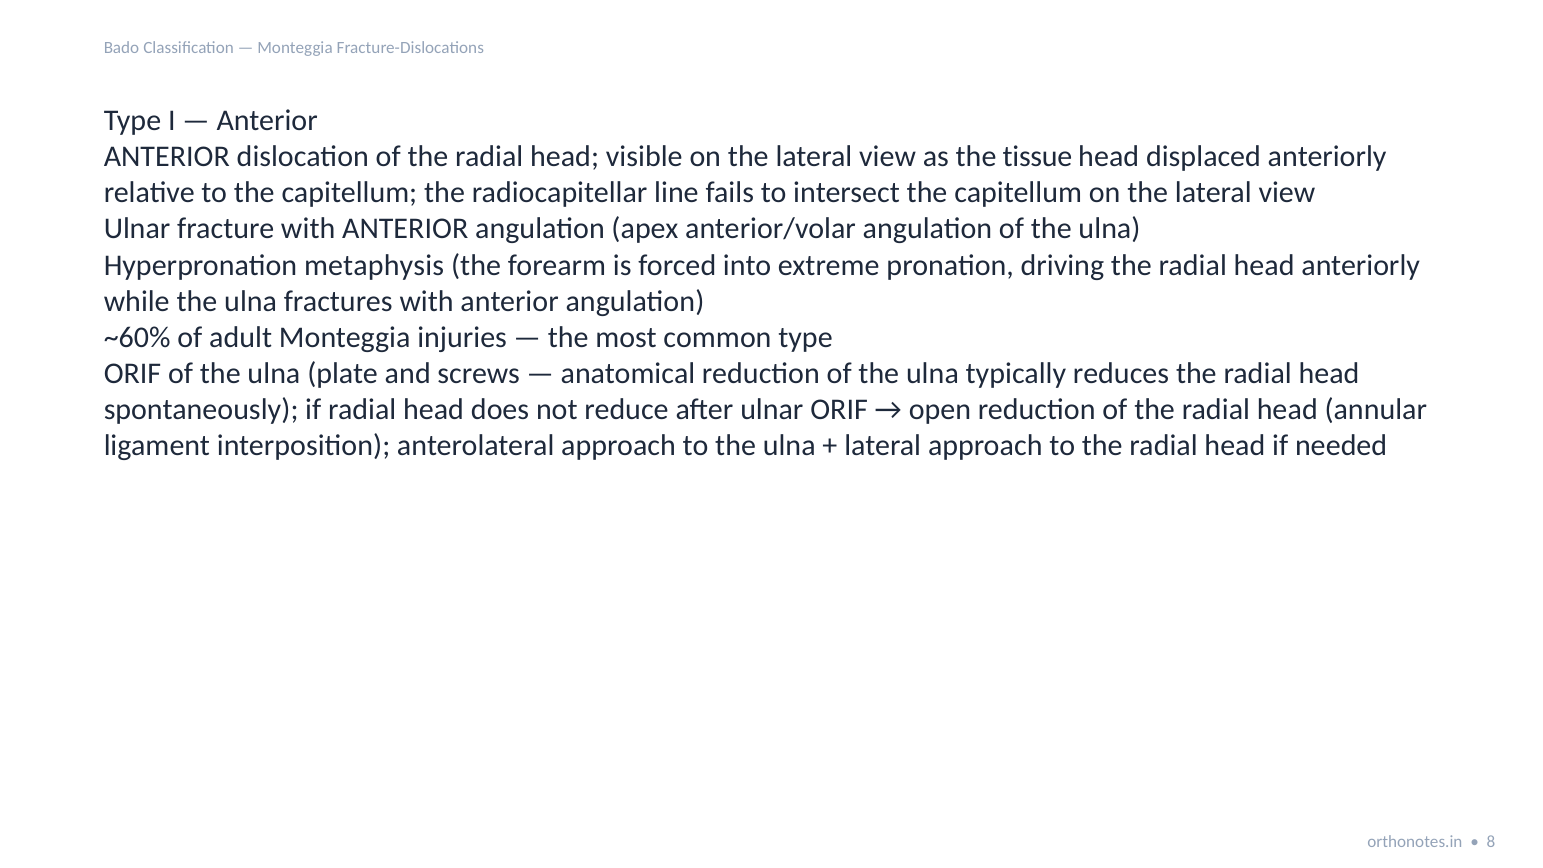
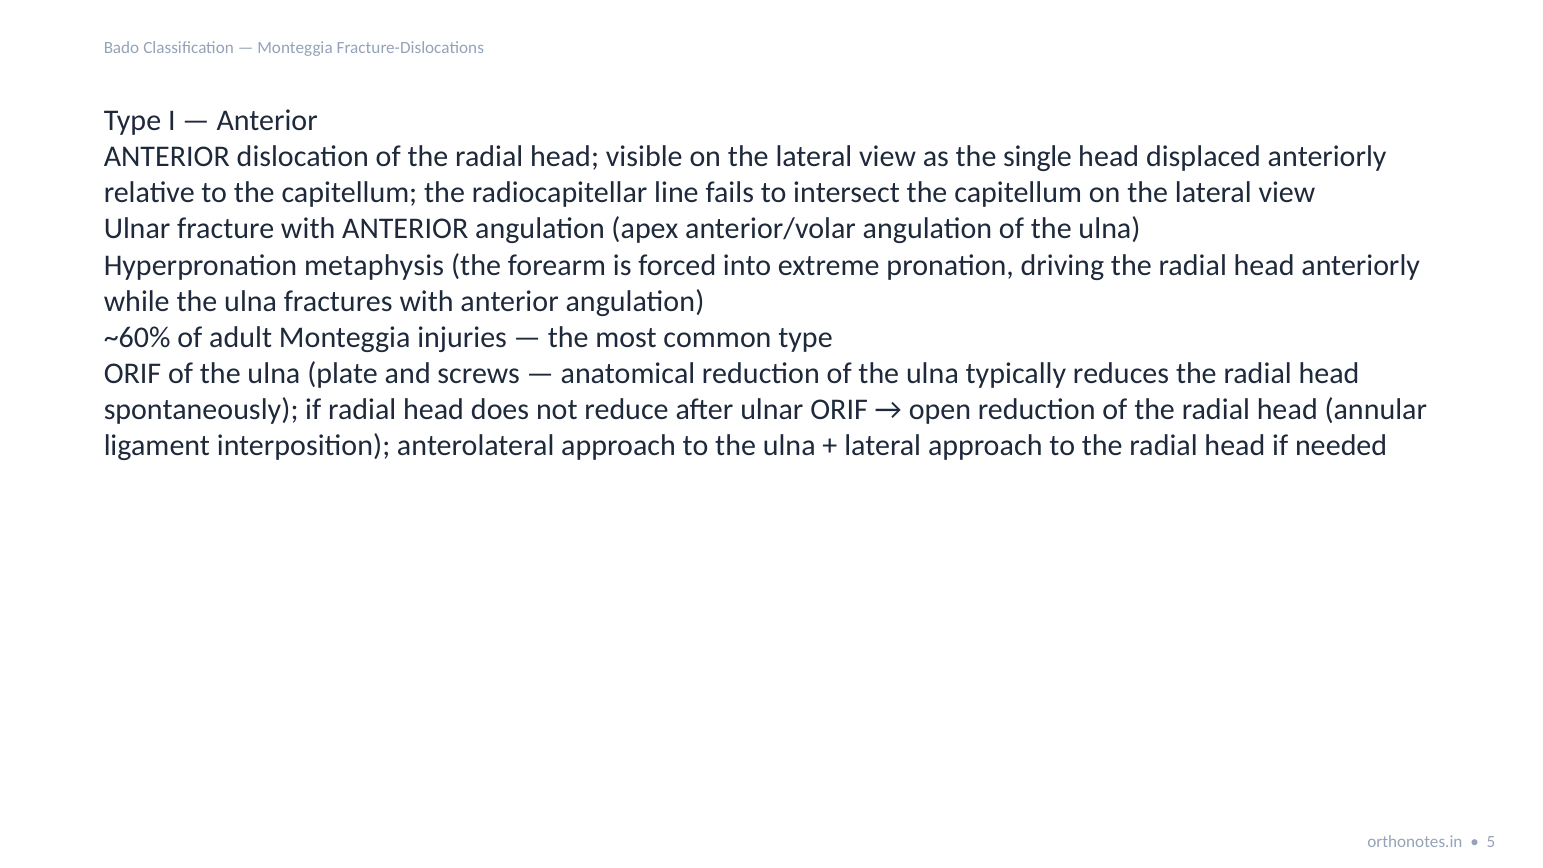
tissue: tissue -> single (1037, 157)
8: 8 -> 5 (1491, 842)
